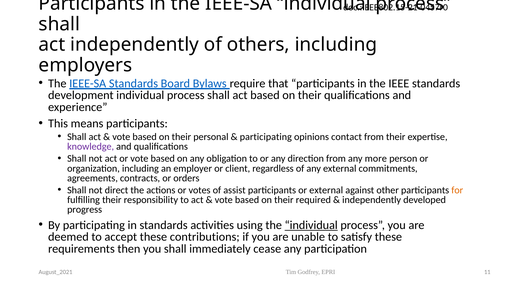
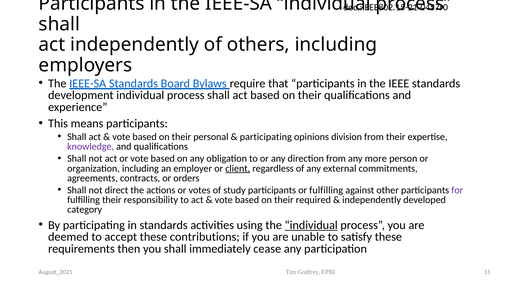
contact: contact -> division (347, 137)
client underline: none -> present (238, 168)
assist: assist -> study (235, 190)
or external: external -> fulfilling (326, 190)
for colour: orange -> purple (457, 190)
progress: progress -> category (85, 210)
